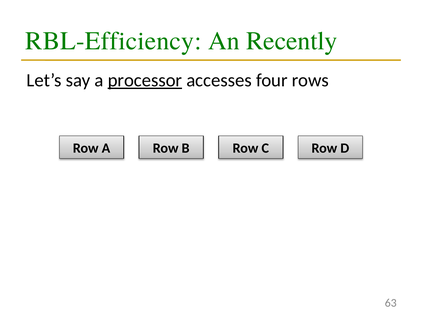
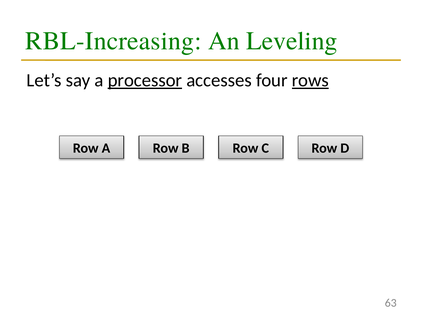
RBL-Efficiency: RBL-Efficiency -> RBL-Increasing (113, 41)
Recently: Recently -> Leveling (292, 41)
rows underline: none -> present (310, 80)
